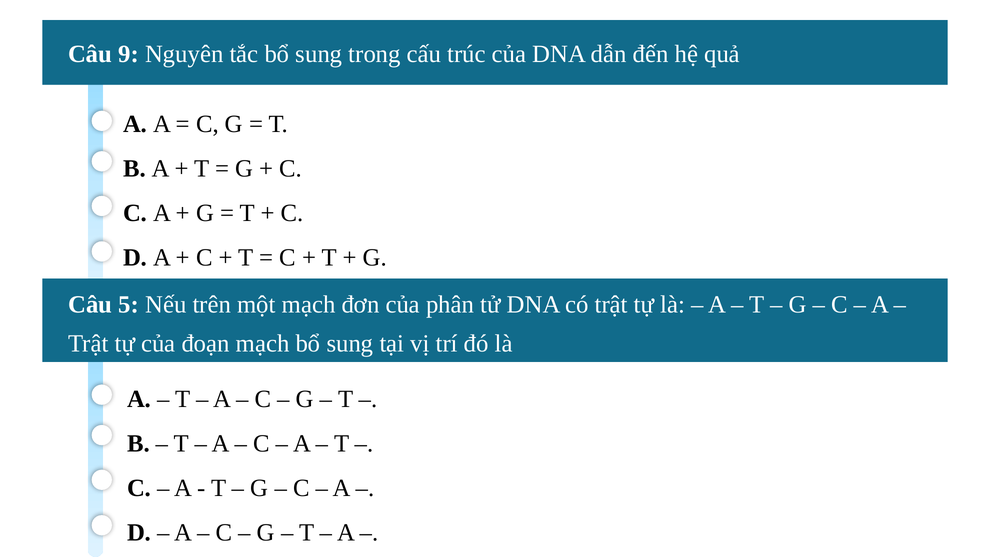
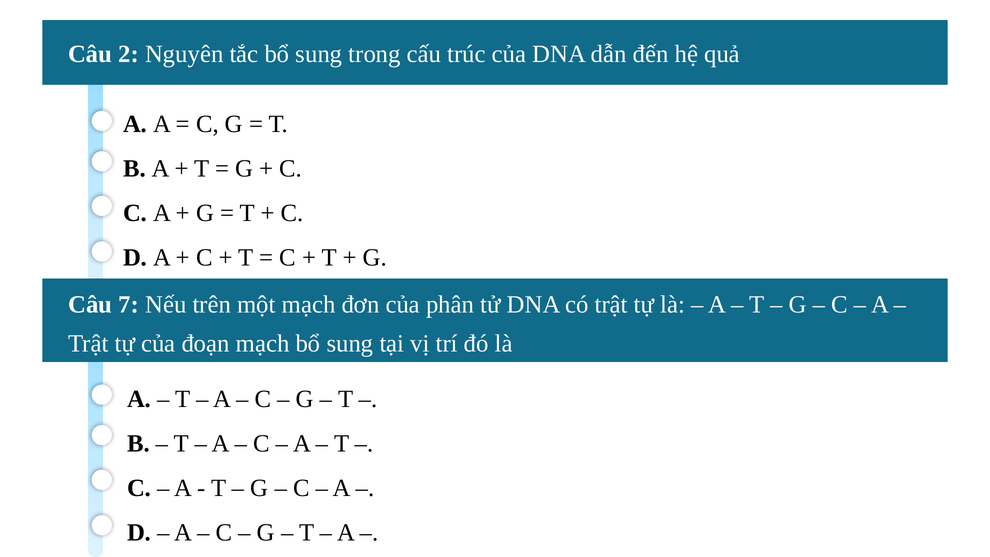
9: 9 -> 2 (129, 54)
5: 5 -> 7 (129, 305)
